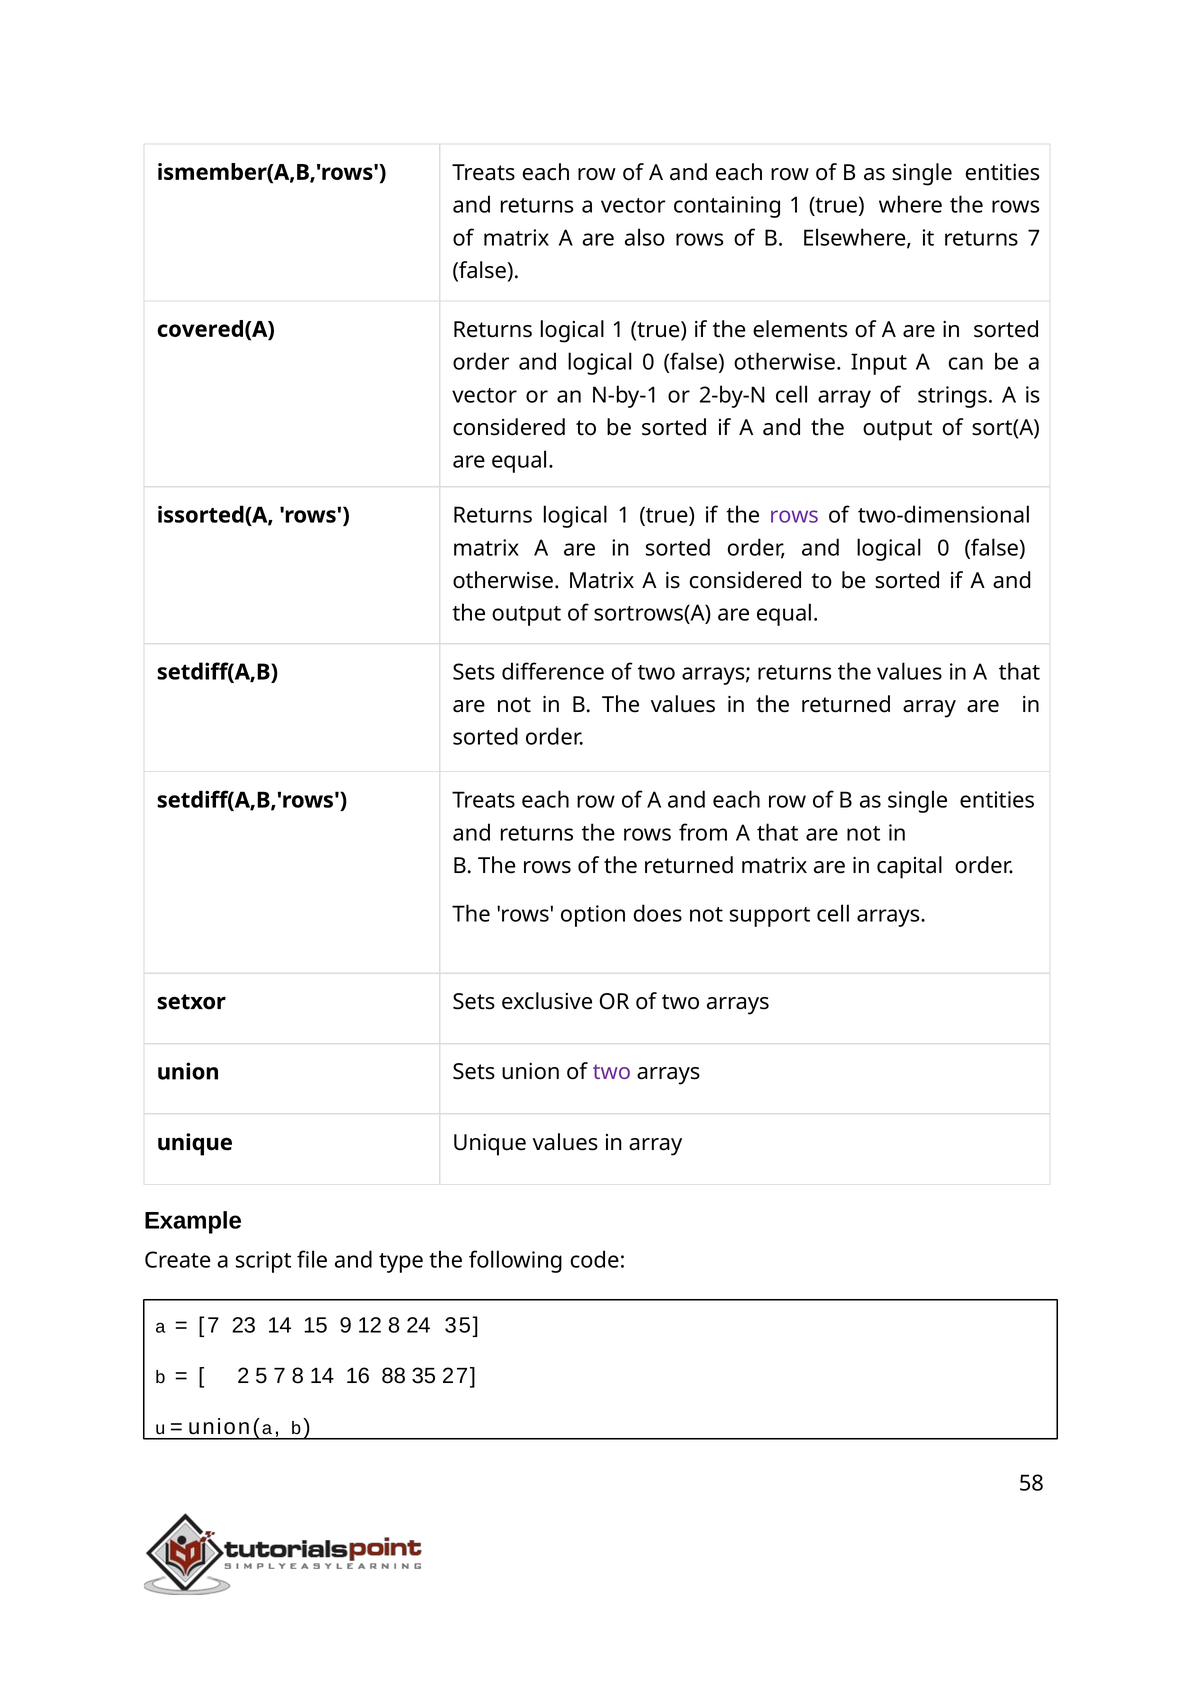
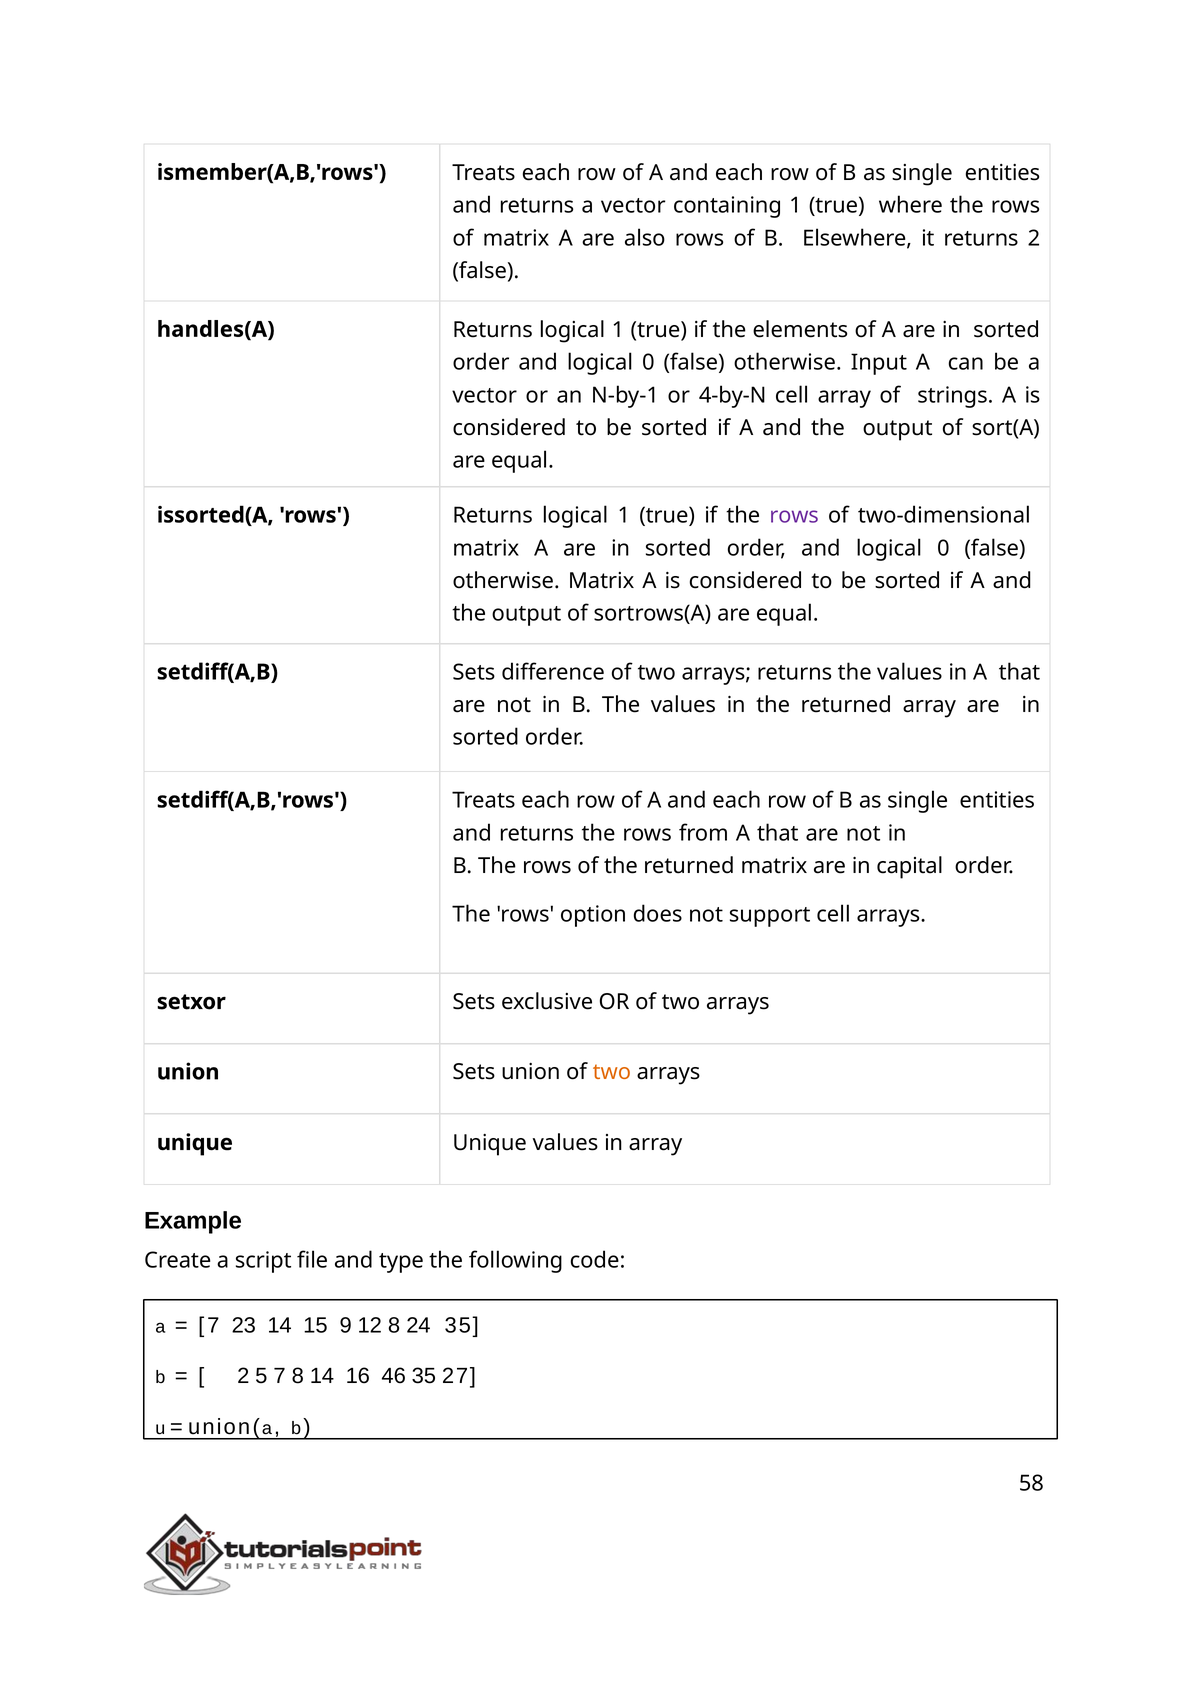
returns 7: 7 -> 2 (1034, 238)
covered(A: covered(A -> handles(A (216, 330)
2-by-N: 2-by-N -> 4-by-N (733, 395)
two colour: purple -> orange (612, 1072)
88: 88 -> 46 (394, 1376)
